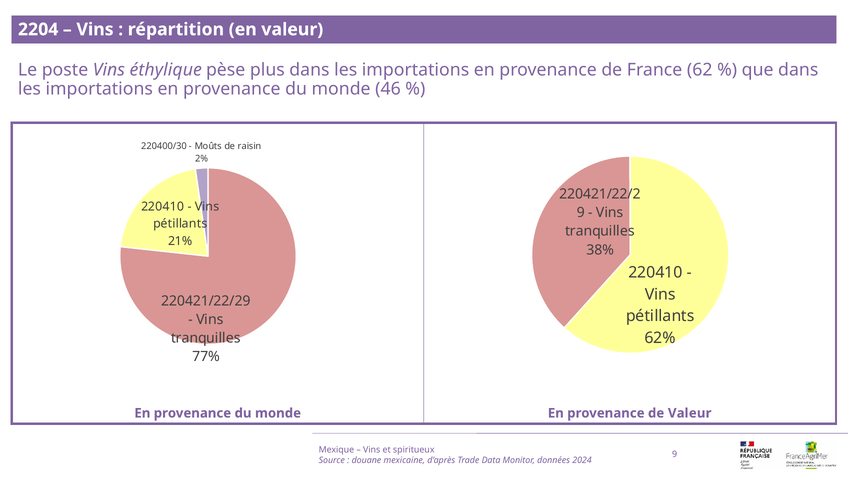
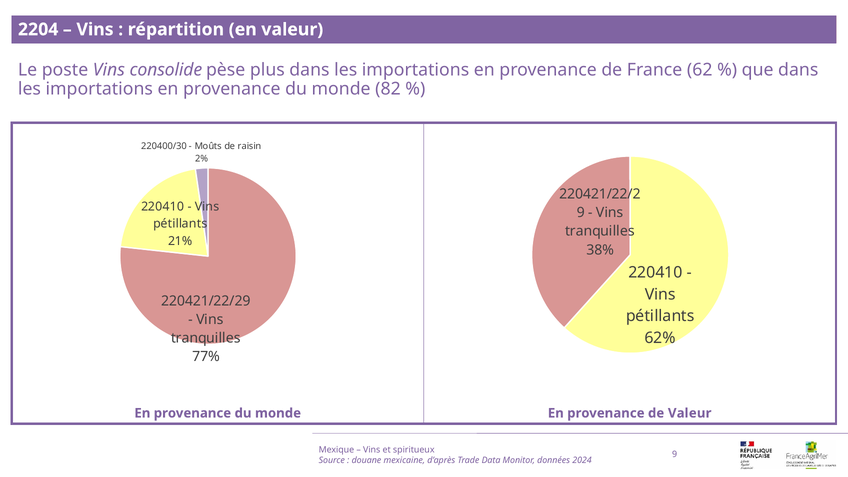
éthylique: éthylique -> consolide (166, 70)
46: 46 -> 82 (388, 89)
